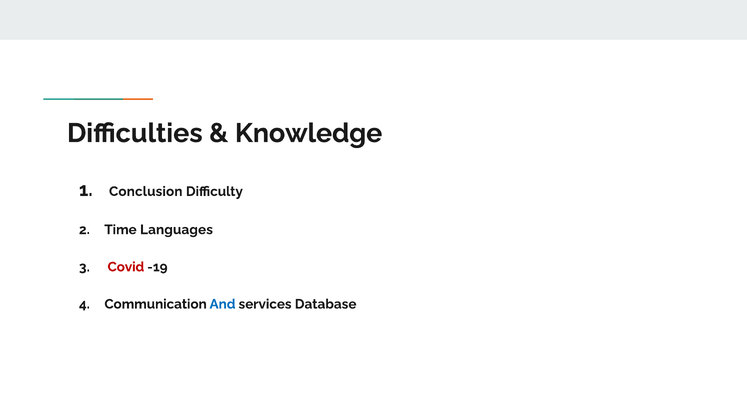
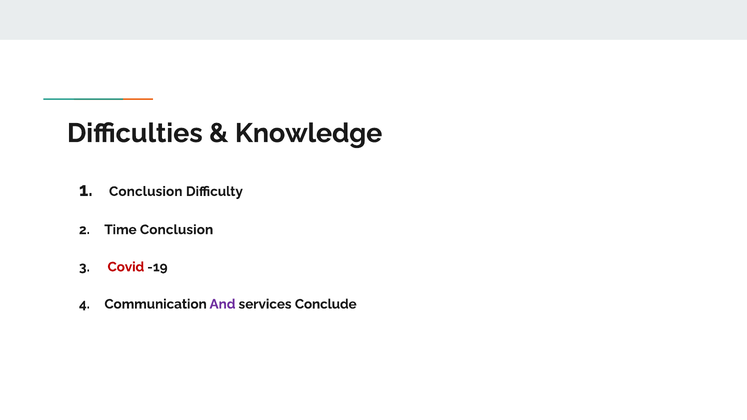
Time Languages: Languages -> Conclusion (177, 230)
And colour: blue -> purple (222, 304)
Database: Database -> Conclude (326, 304)
